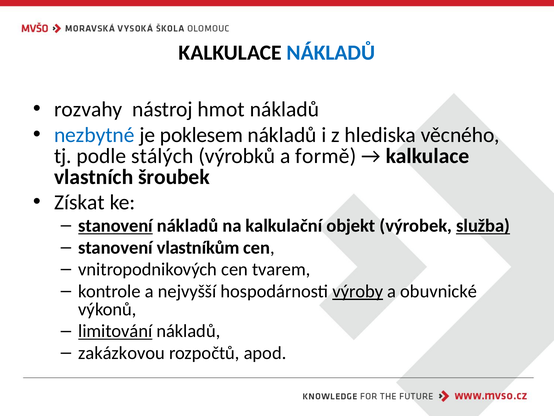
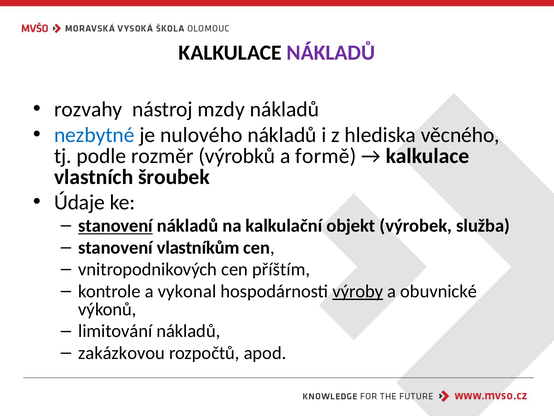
NÁKLADŮ colour: blue -> purple (331, 53)
hmot: hmot -> mzdy (221, 109)
poklesem: poklesem -> nulového (201, 135)
stálých: stálých -> rozměr (162, 156)
Získat: Získat -> Údaje (79, 202)
služba underline: present -> none (483, 226)
tvarem: tvarem -> příštím (281, 269)
nejvyšší: nejvyšší -> vykonal (187, 291)
limitování underline: present -> none (115, 331)
